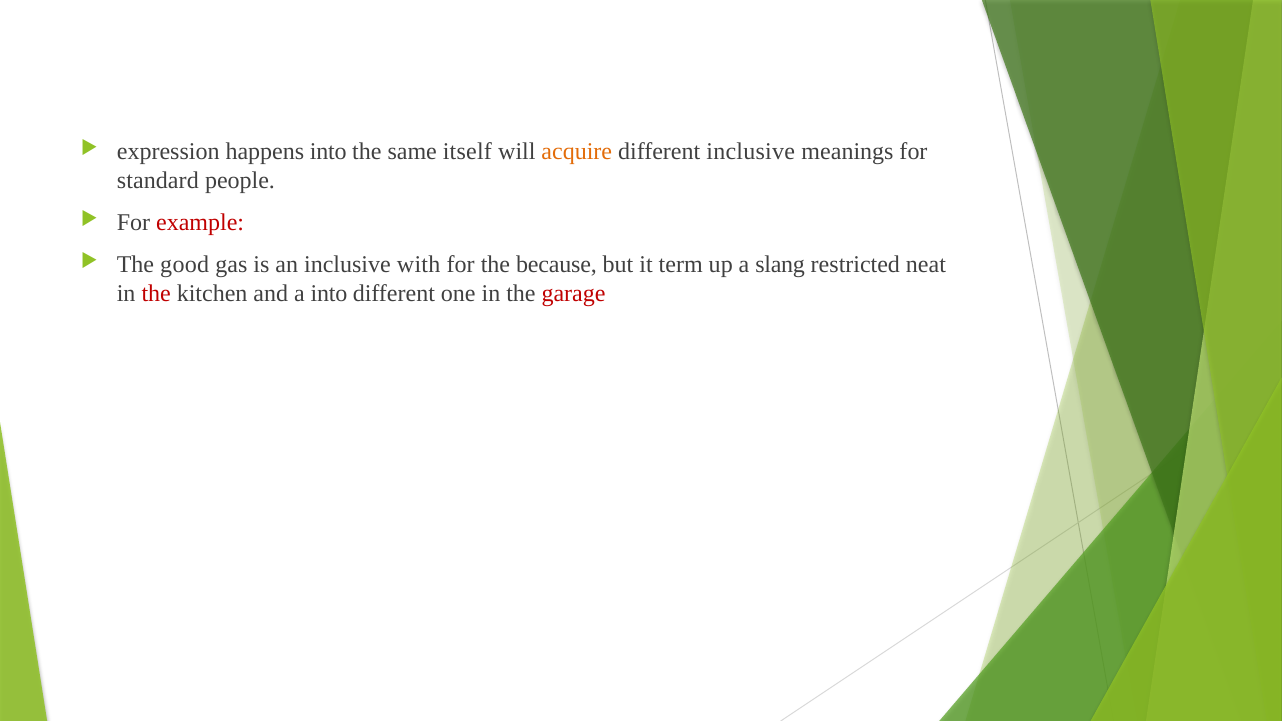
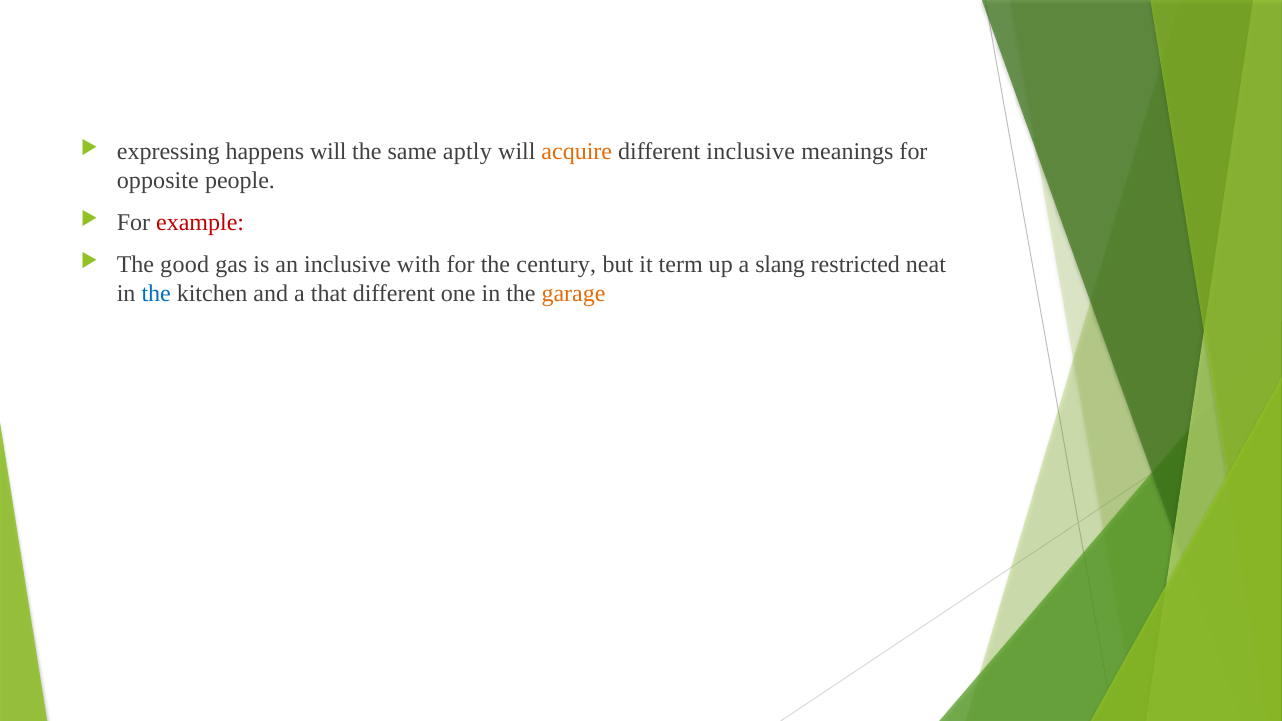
expression: expression -> expressing (168, 151)
happens into: into -> will (328, 151)
itself: itself -> aptly (467, 151)
standard: standard -> opposite (158, 180)
because: because -> century (556, 265)
the colour: red -> blue (156, 293)
a into: into -> that (329, 293)
garage colour: red -> orange (574, 293)
